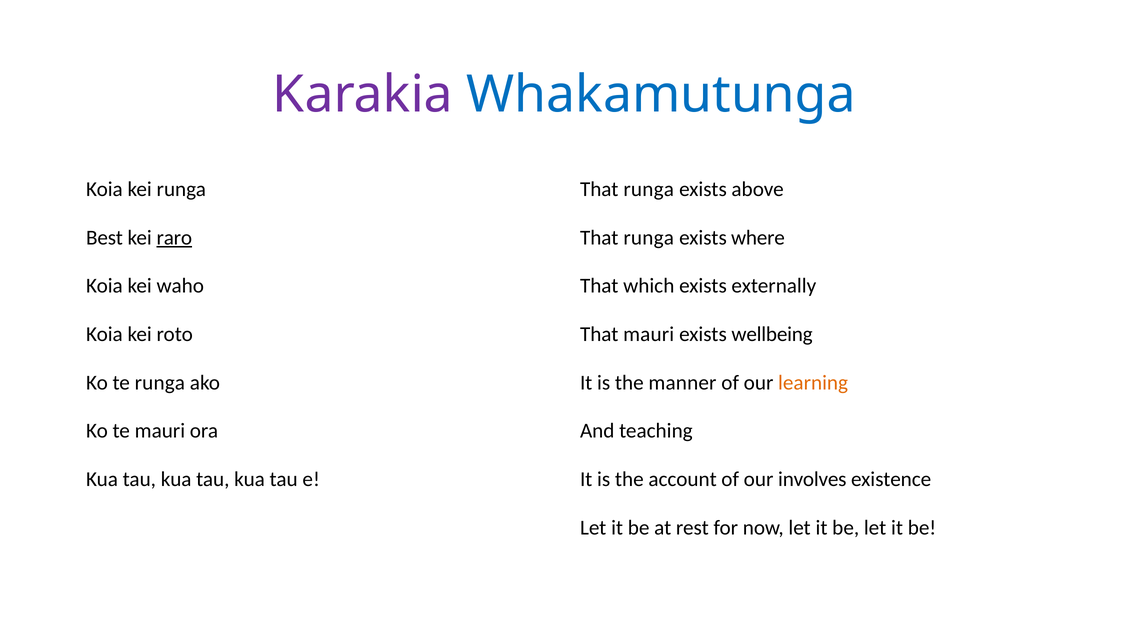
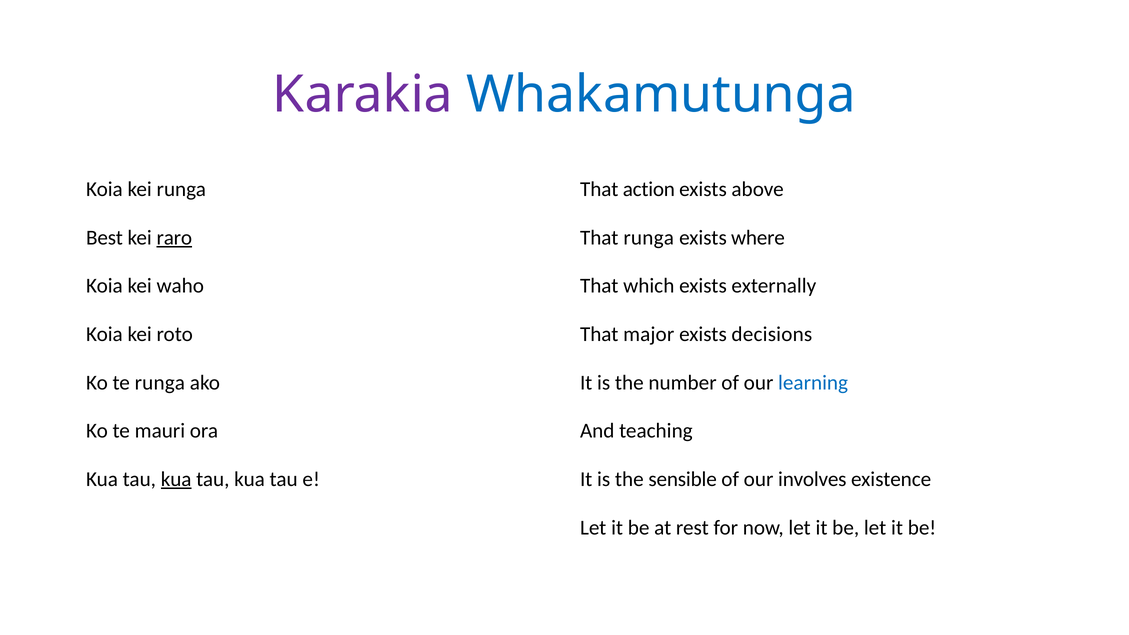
runga: runga -> action (649, 189)
That mauri: mauri -> major (649, 334)
wellbeing: wellbeing -> decisions (772, 334)
manner: manner -> number (683, 383)
learning colour: orange -> blue (813, 383)
kua underline: none -> present (176, 479)
account: account -> sensible (683, 479)
